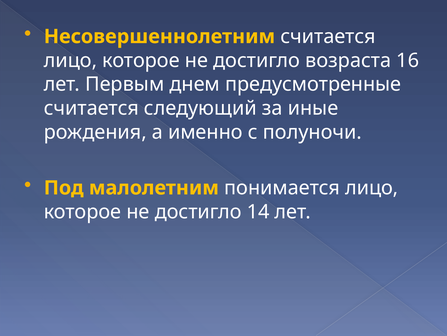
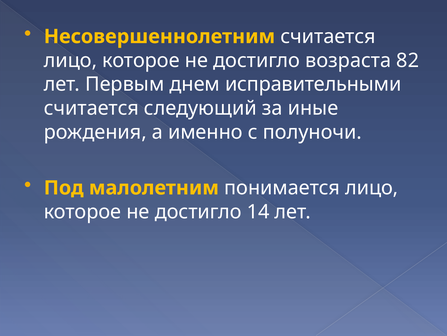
16: 16 -> 82 (408, 60)
предусмотренные: предусмотренные -> исправительными (313, 84)
